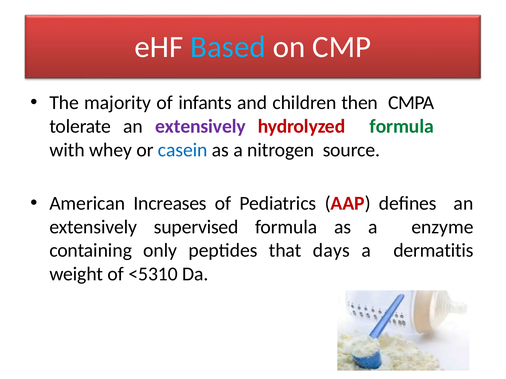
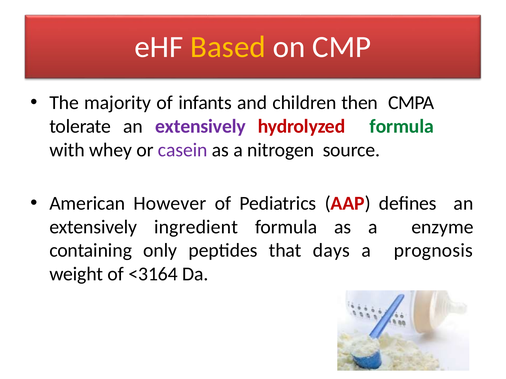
Based colour: light blue -> yellow (228, 47)
casein colour: blue -> purple (183, 150)
Increases: Increases -> However (170, 204)
supervised: supervised -> ingredient (196, 227)
dermatitis: dermatitis -> prognosis (433, 251)
<5310: <5310 -> <3164 (153, 274)
